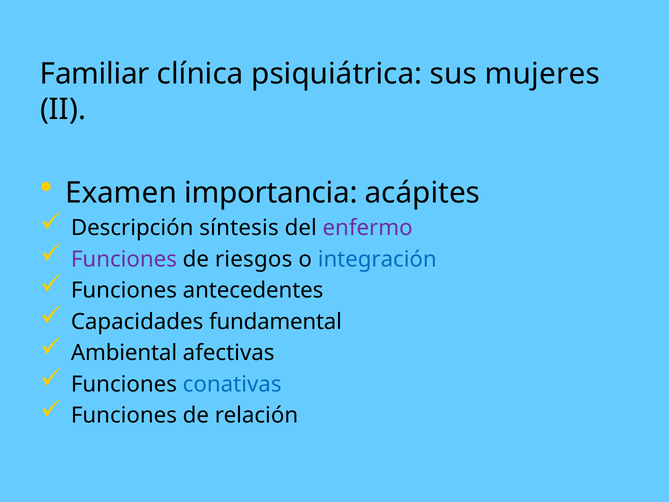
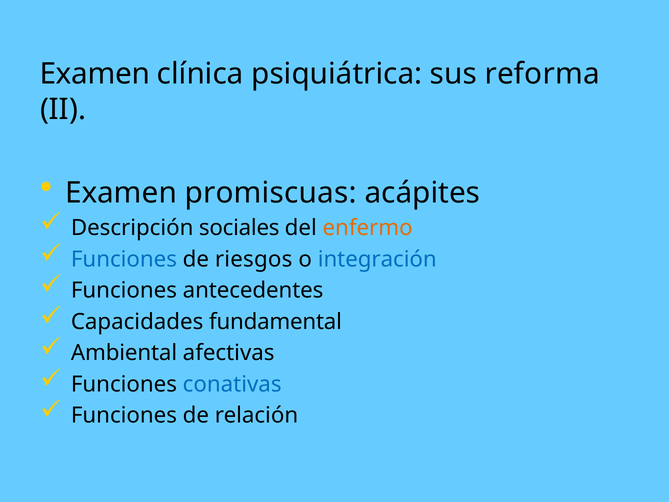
Familiar: Familiar -> Examen (95, 74)
mujeres: mujeres -> reforma (542, 74)
importancia: importancia -> promiscuas (271, 193)
síntesis: síntesis -> sociales (239, 228)
enfermo colour: purple -> orange (368, 228)
Funciones colour: purple -> blue (124, 259)
